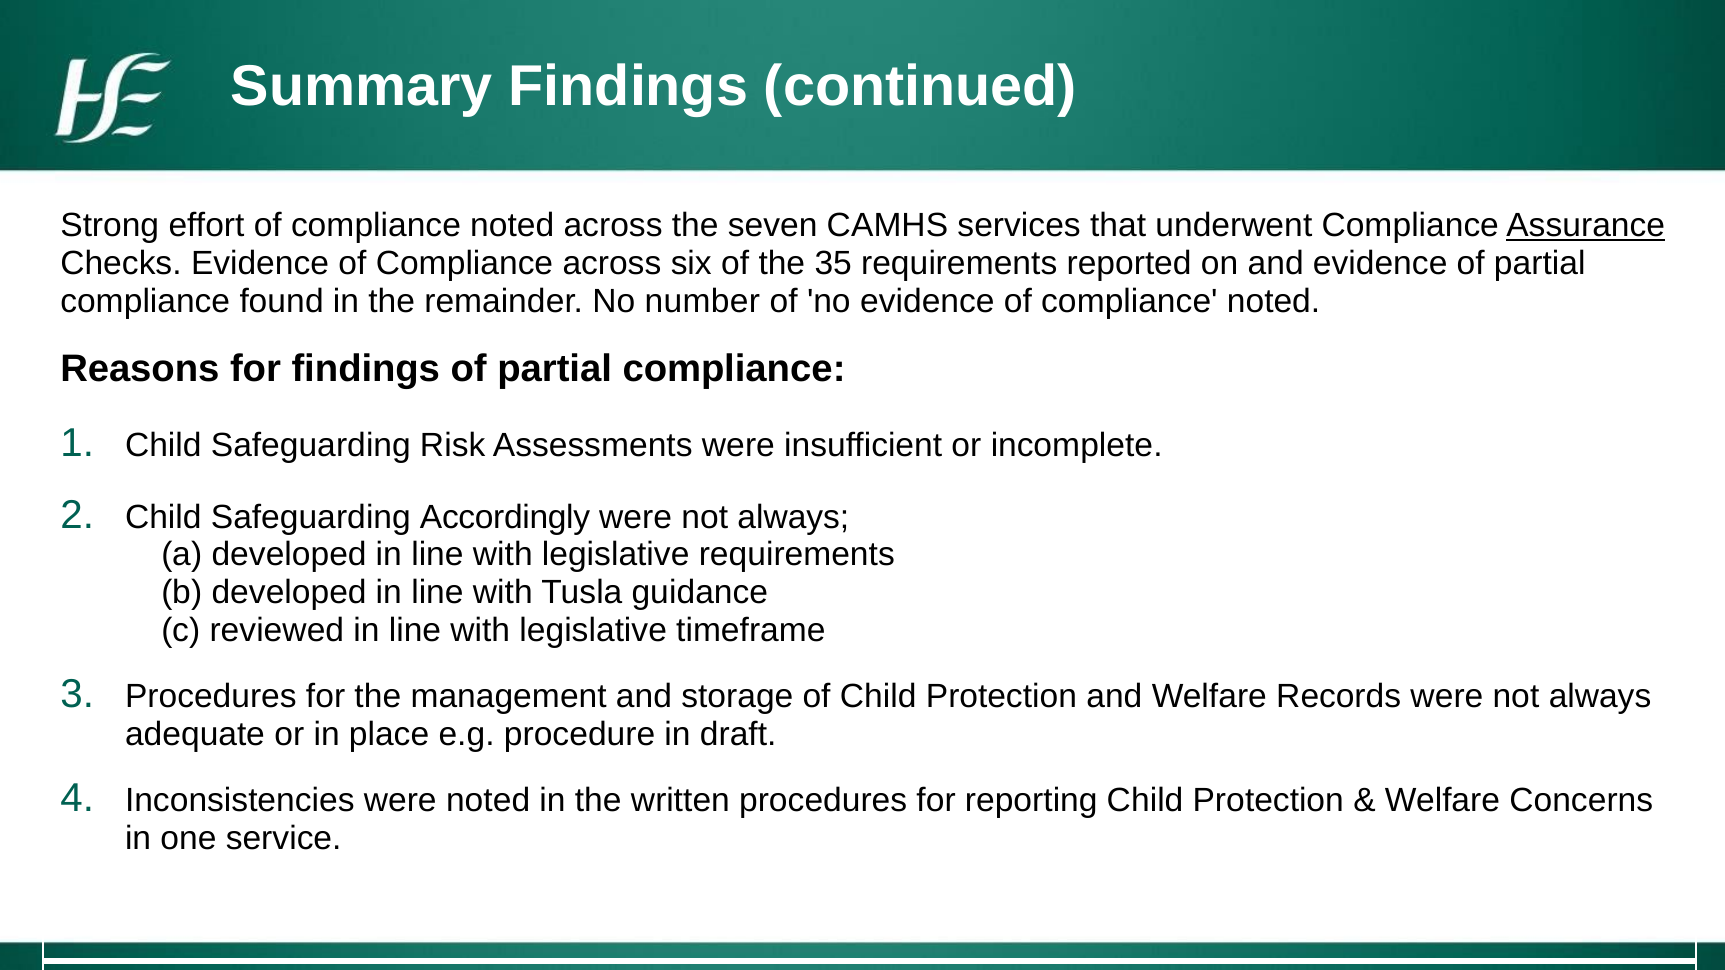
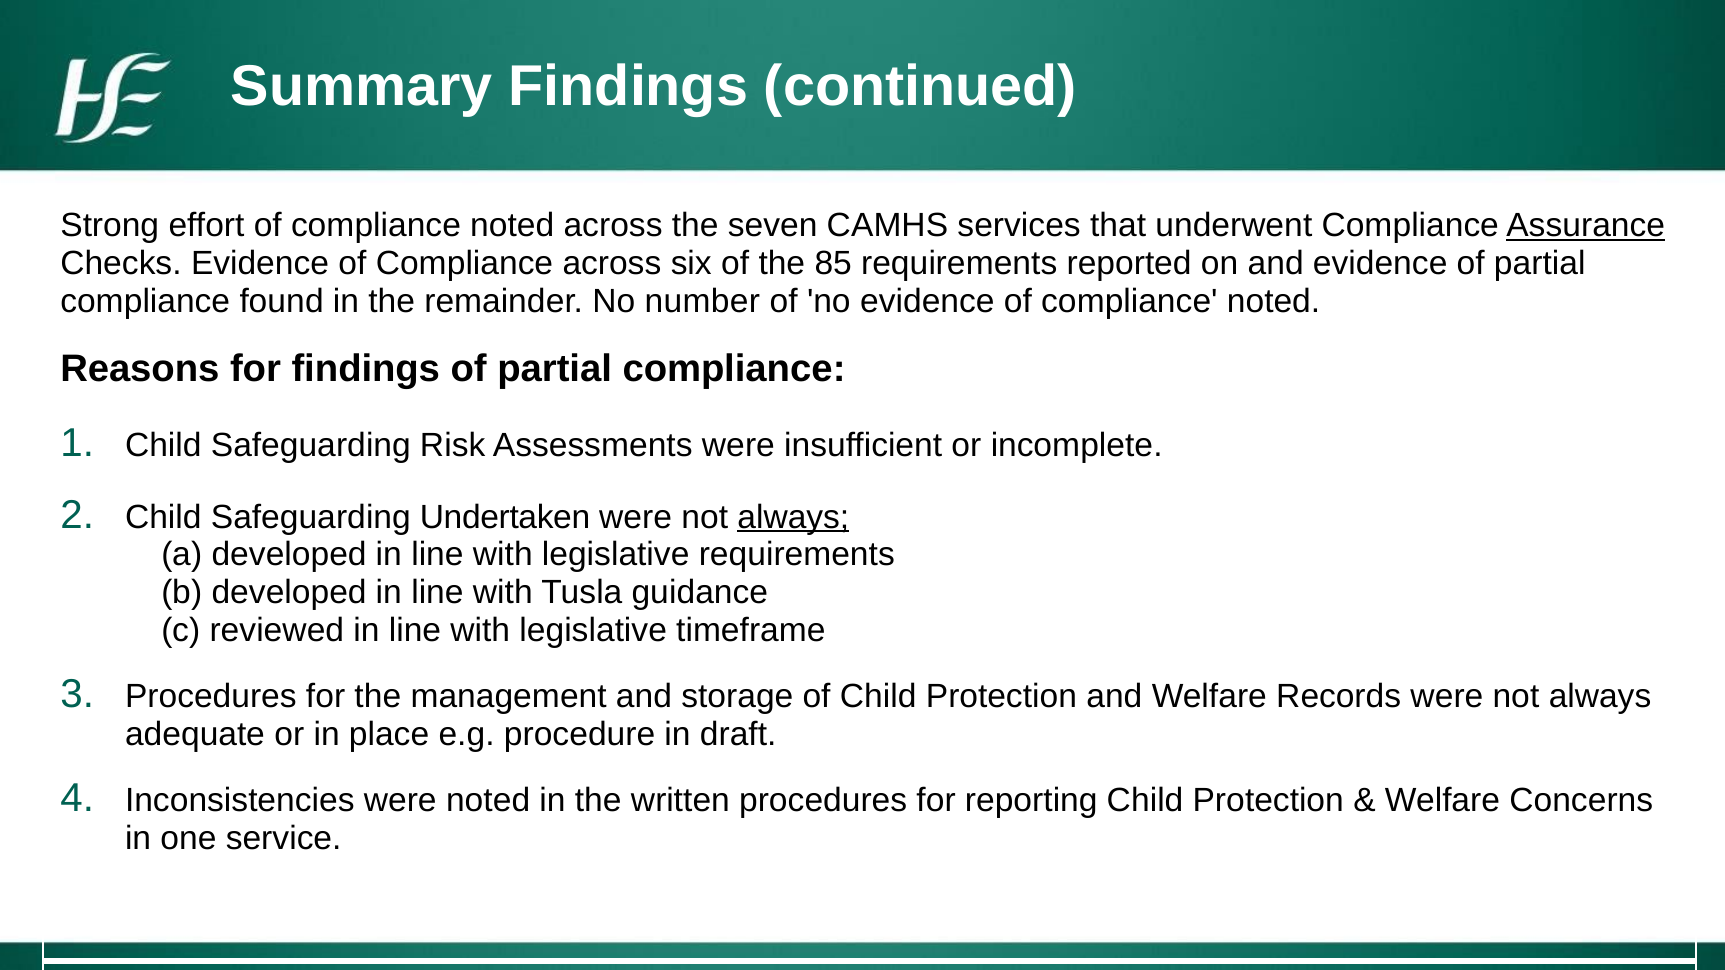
35: 35 -> 85 (833, 263)
Accordingly: Accordingly -> Undertaken (505, 517)
always underline: none -> present (793, 517)
